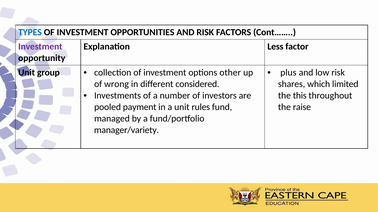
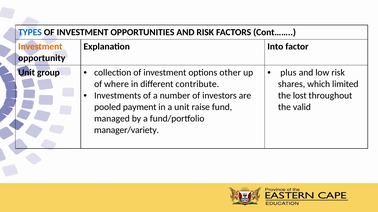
Investment colour: purple -> orange (40, 47)
Less: Less -> Into (275, 47)
wrong: wrong -> where (117, 84)
considered: considered -> contribute (197, 84)
this: this -> lost (300, 96)
rules: rules -> raise (201, 107)
raise: raise -> valid (302, 107)
